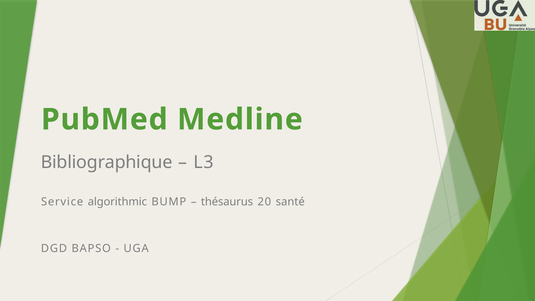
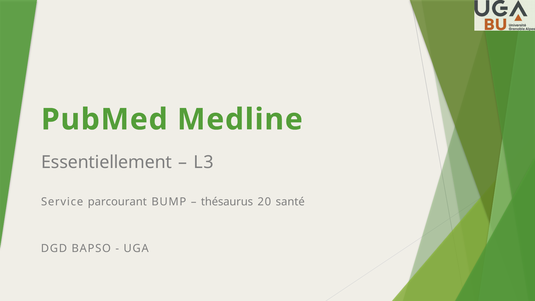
Bibliographique: Bibliographique -> Essentiellement (107, 162)
algorithmic: algorithmic -> parcourant (117, 202)
